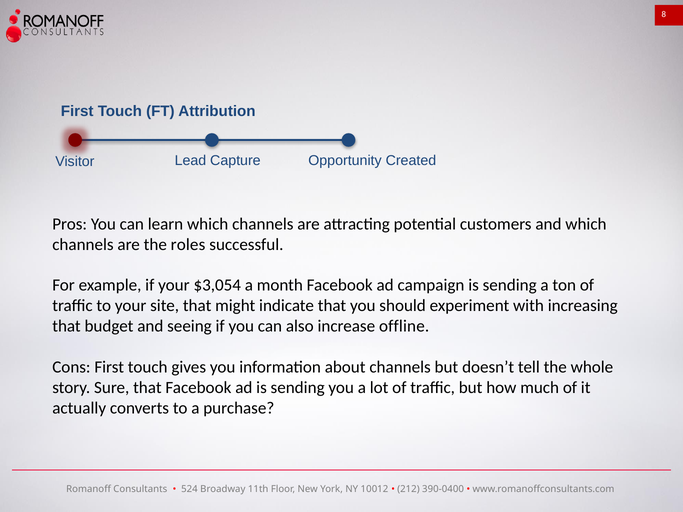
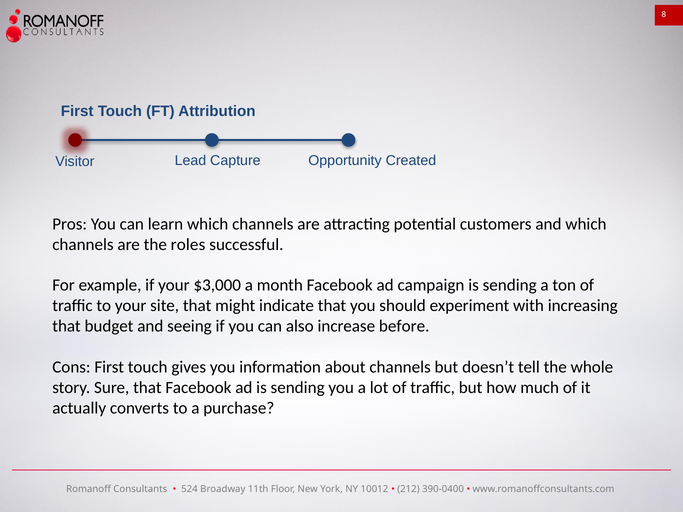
$3,054: $3,054 -> $3,000 (217, 285)
offline: offline -> before (404, 326)
